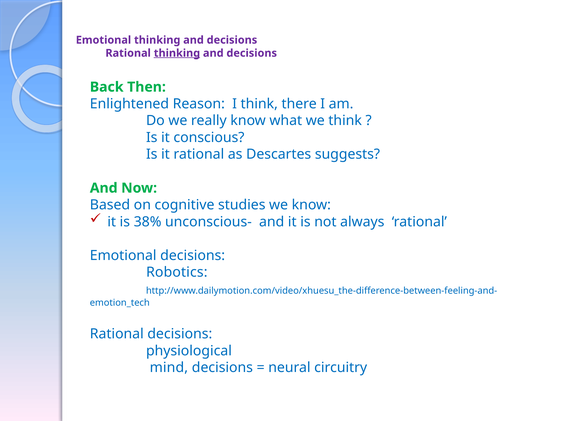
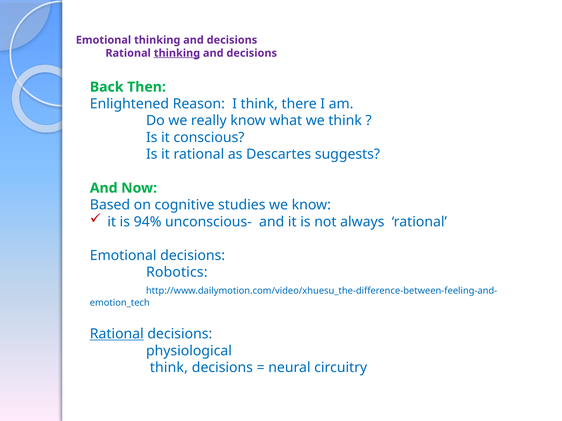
38%: 38% -> 94% (148, 222)
Rational underline: none -> present (117, 334)
mind: mind -> think (169, 368)
